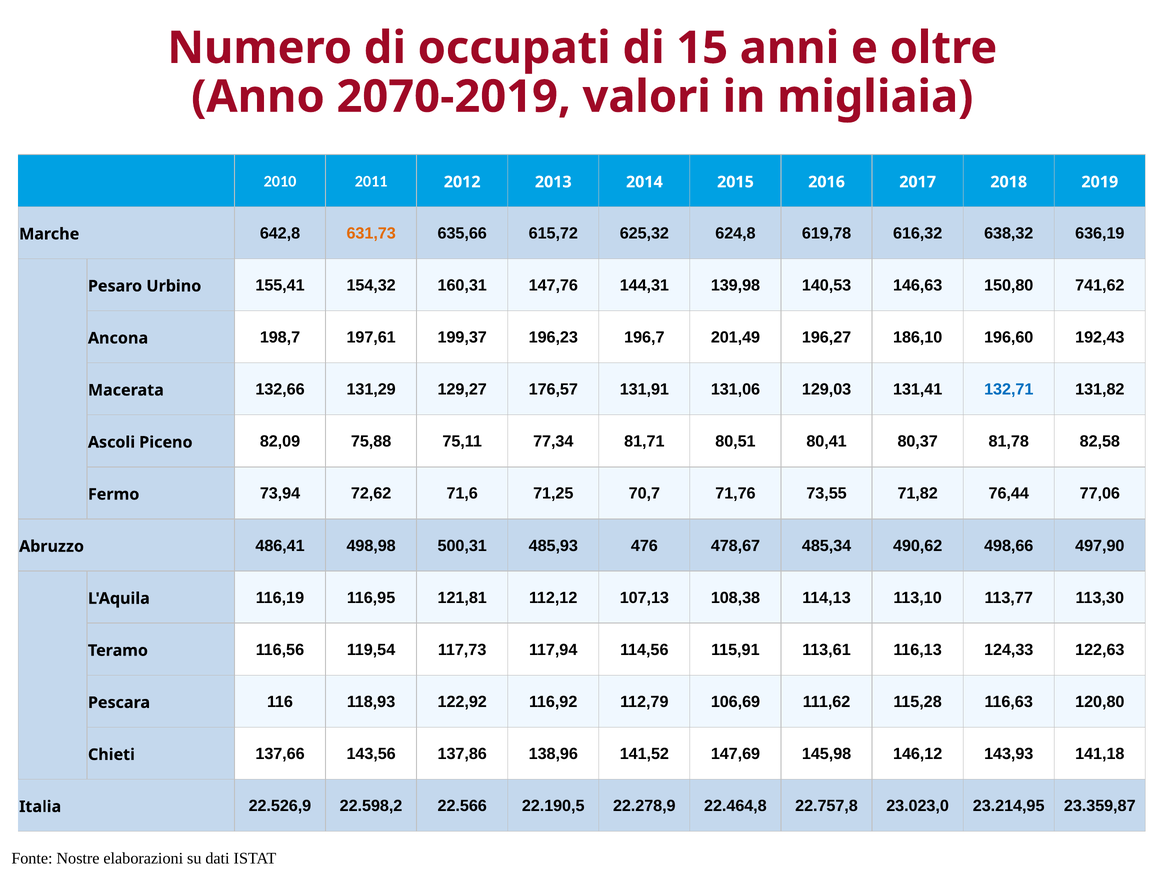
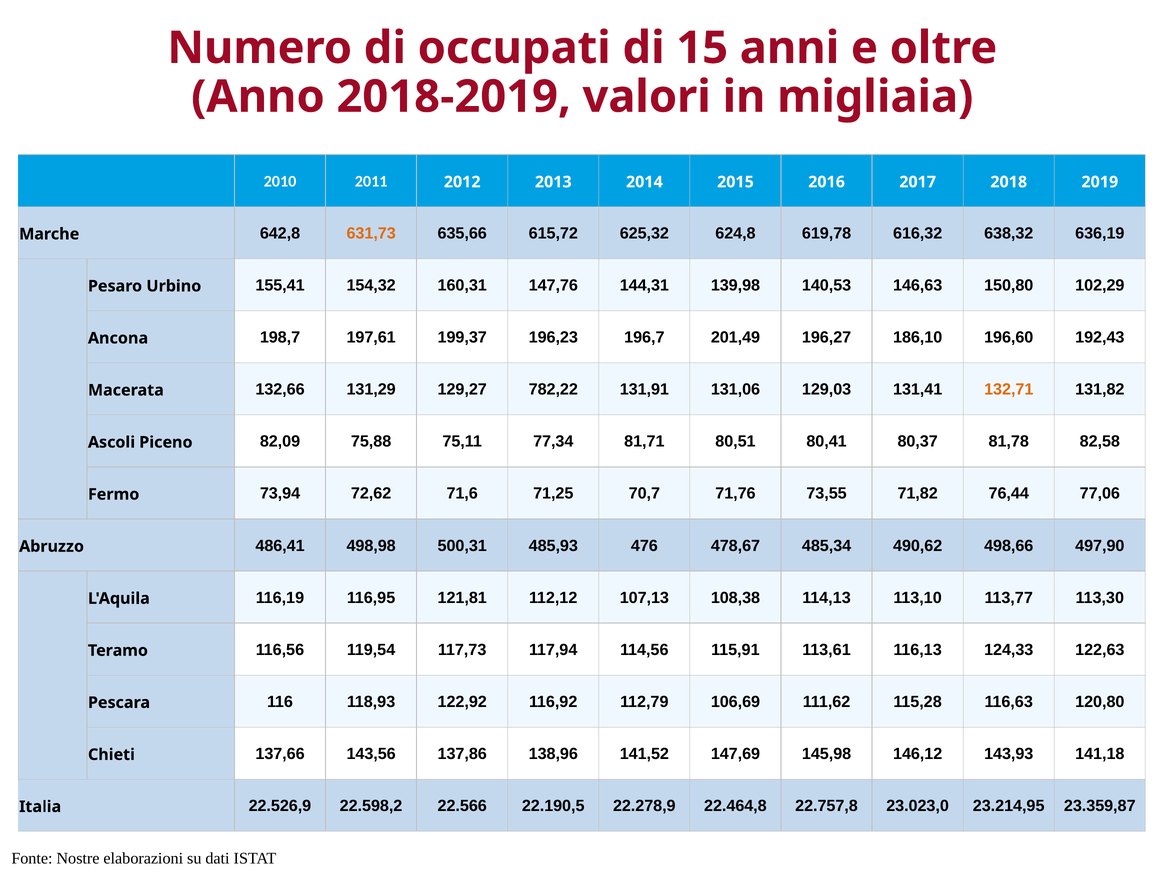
2070-2019: 2070-2019 -> 2018-2019 (454, 97)
741,62: 741,62 -> 102,29 (1100, 286)
176,57: 176,57 -> 782,22 (553, 390)
132,71 colour: blue -> orange (1009, 390)
